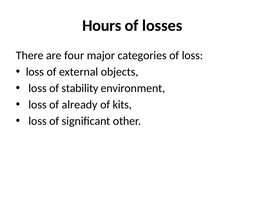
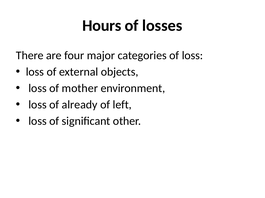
stability: stability -> mother (80, 89)
kits: kits -> left (122, 105)
